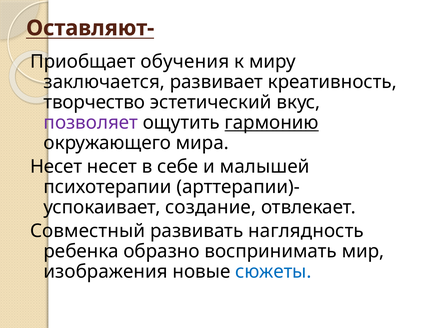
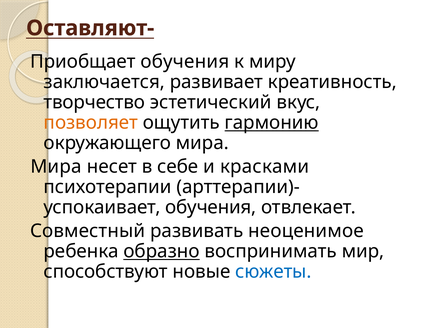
позволяет colour: purple -> orange (91, 123)
Несет: Несет -> Мира (56, 167)
малышей: малышей -> красками (265, 167)
создание: создание -> обучения (211, 207)
наглядность: наглядность -> неоценимое (306, 231)
образно underline: none -> present (161, 251)
изображения: изображения -> способствуют (106, 272)
